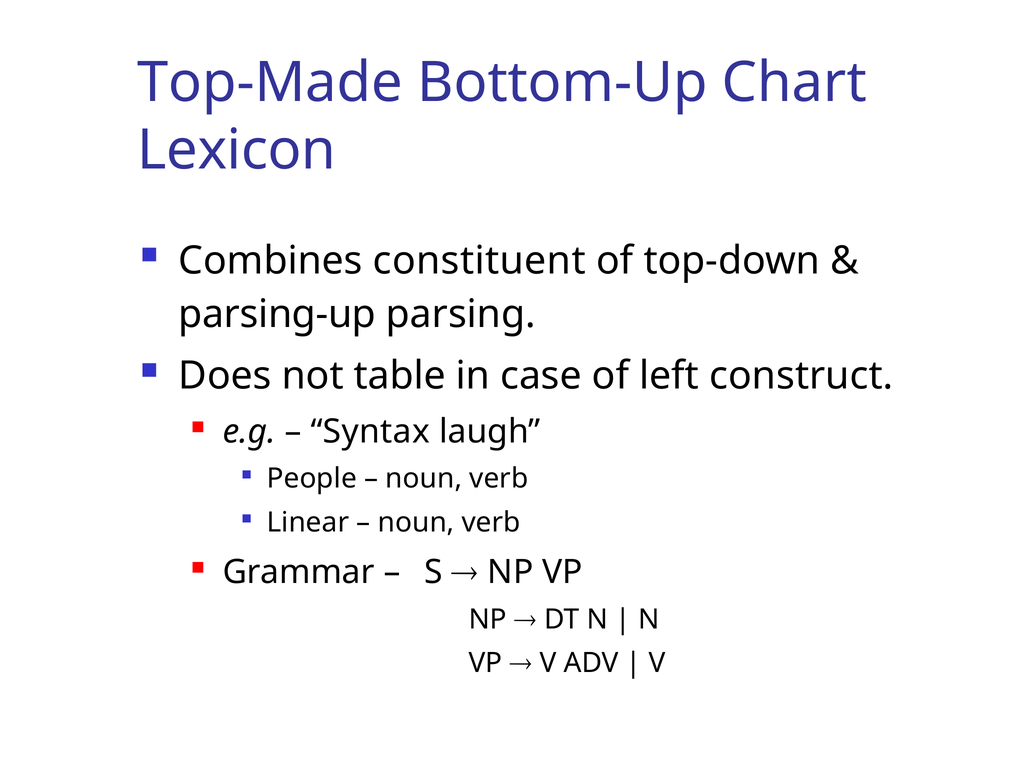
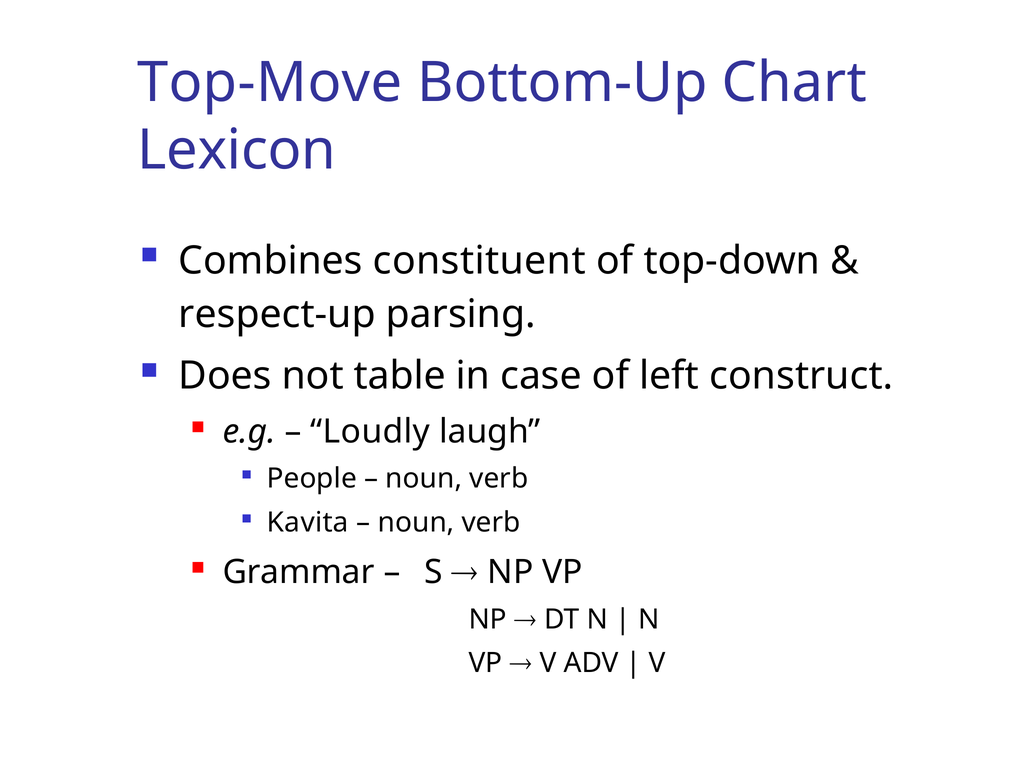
Top-Made: Top-Made -> Top-Move (270, 83)
parsing-up: parsing-up -> respect-up (277, 314)
Syntax: Syntax -> Loudly (370, 432)
Linear: Linear -> Kavita (308, 522)
